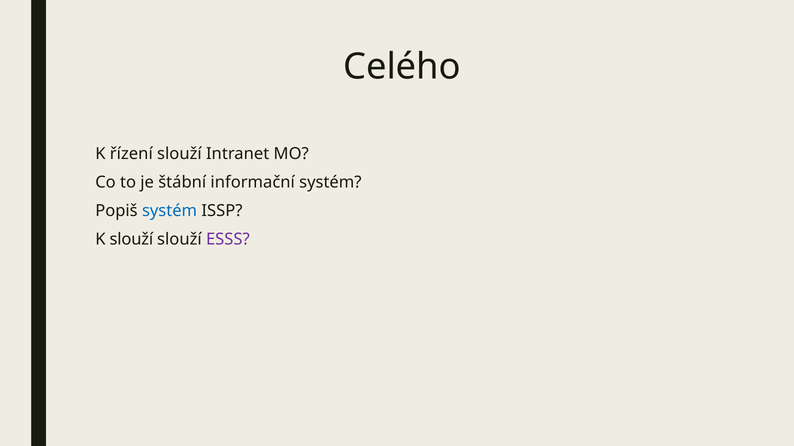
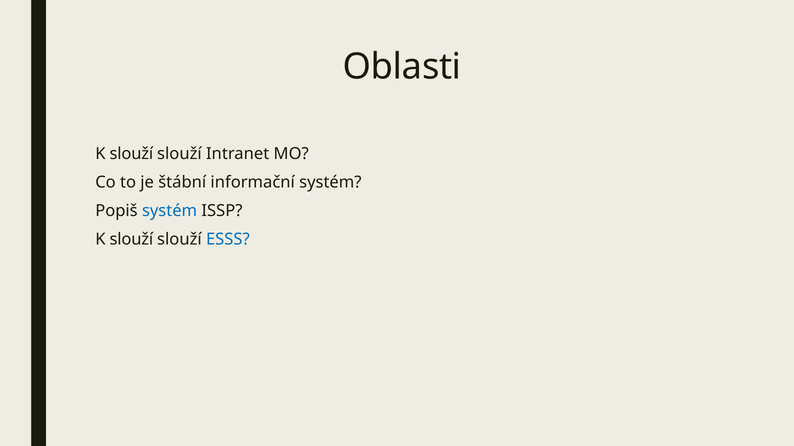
Celého: Celého -> Oblasti (402, 67)
řízení: řízení -> slouží (131, 154)
ESSS colour: purple -> blue (228, 240)
